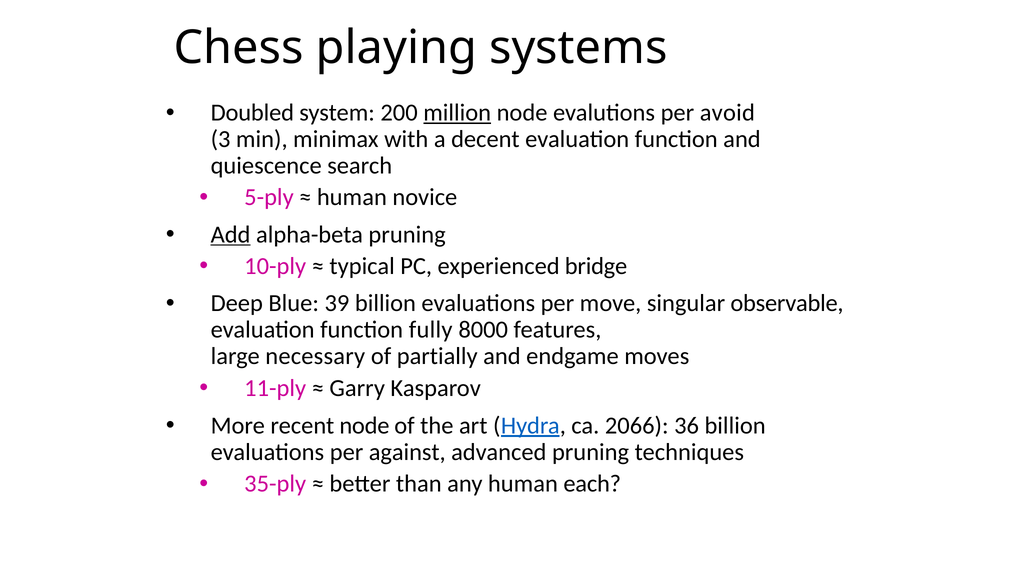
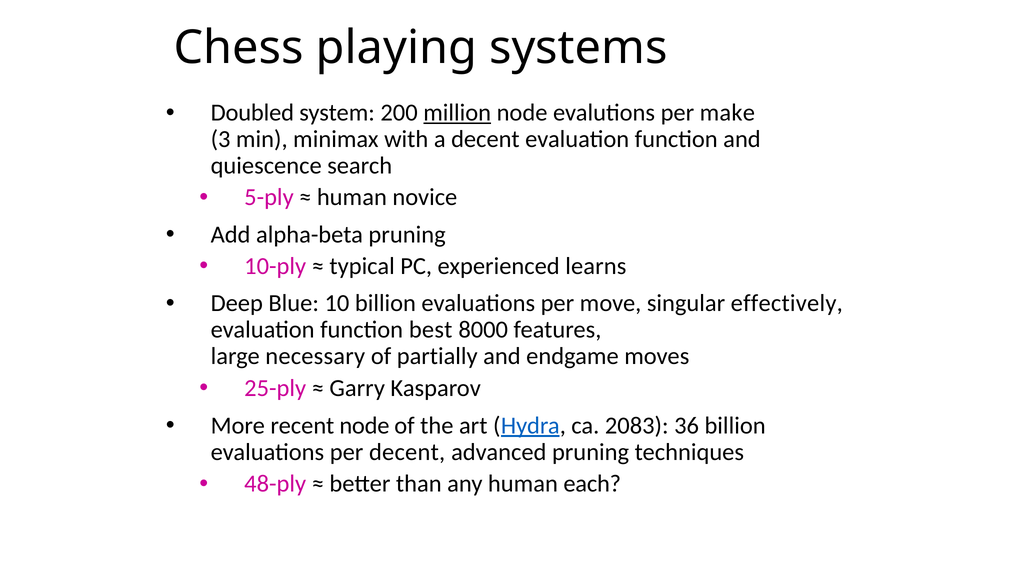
avoid: avoid -> make (727, 113)
Add underline: present -> none (231, 235)
bridge: bridge -> learns (596, 266)
39: 39 -> 10 (337, 304)
observable: observable -> effectively (787, 304)
fully: fully -> best (431, 330)
11-ply: 11-ply -> 25-ply (275, 388)
2066: 2066 -> 2083 (637, 426)
per against: against -> decent (407, 452)
35-ply: 35-ply -> 48-ply (275, 484)
